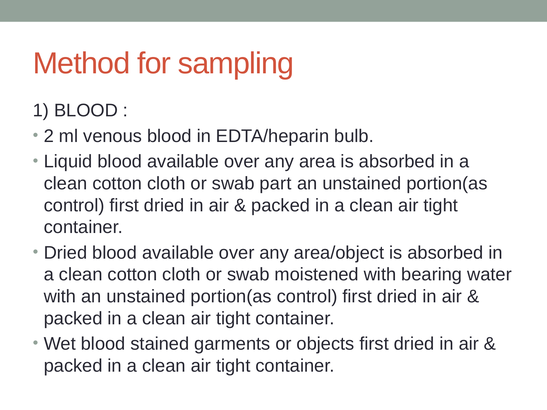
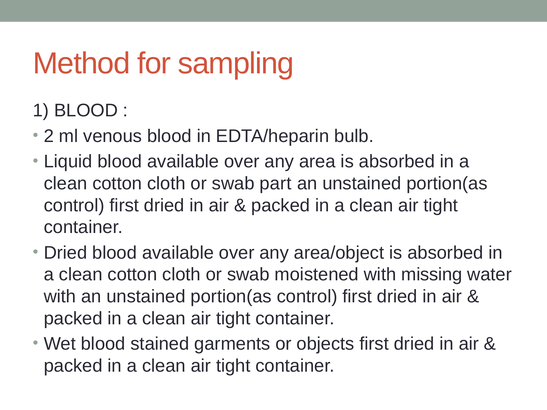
bearing: bearing -> missing (432, 275)
